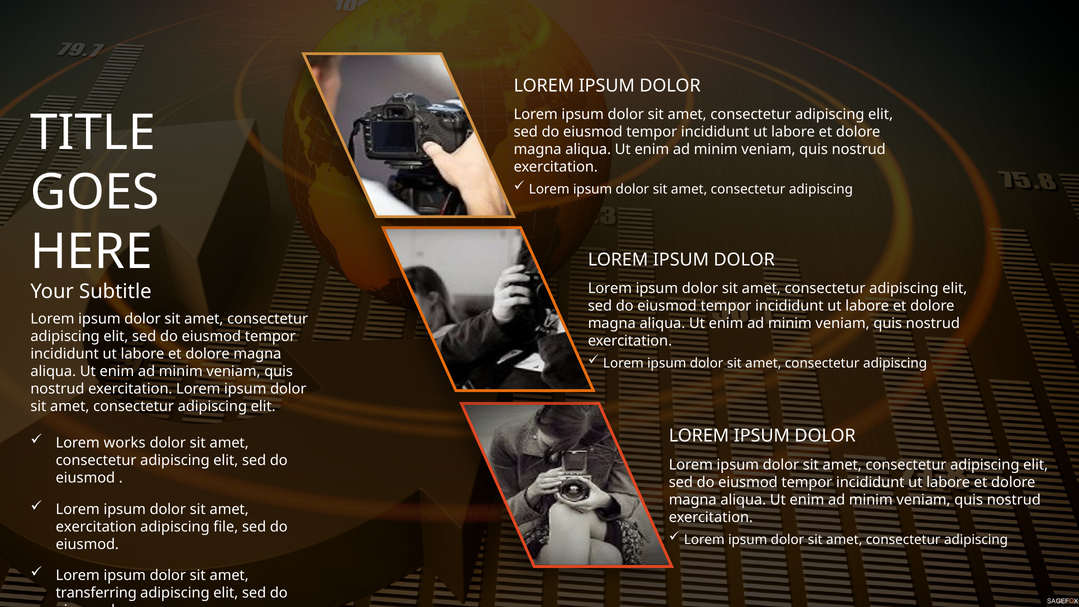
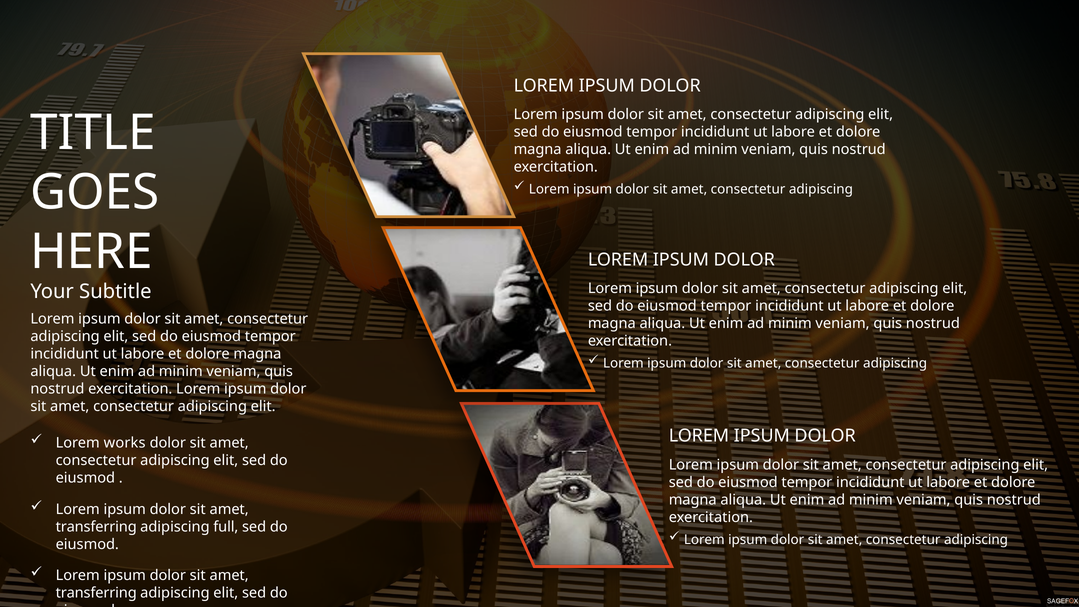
exercitation: exercitation -> transferring (96, 527)
file: file -> full (226, 527)
